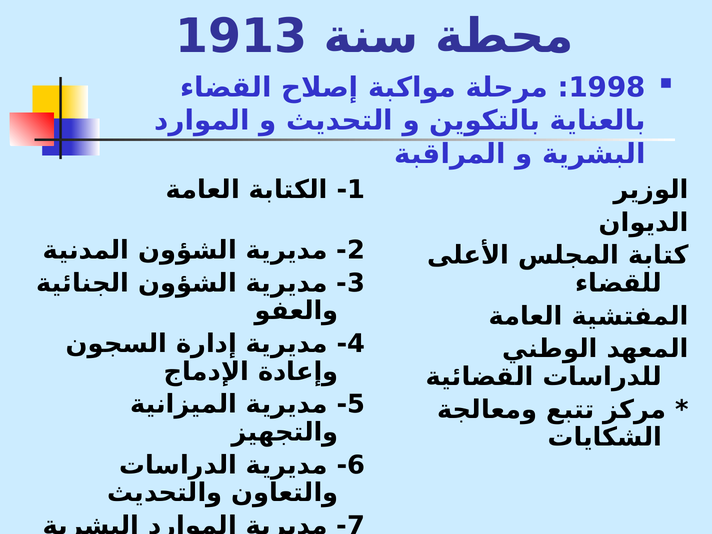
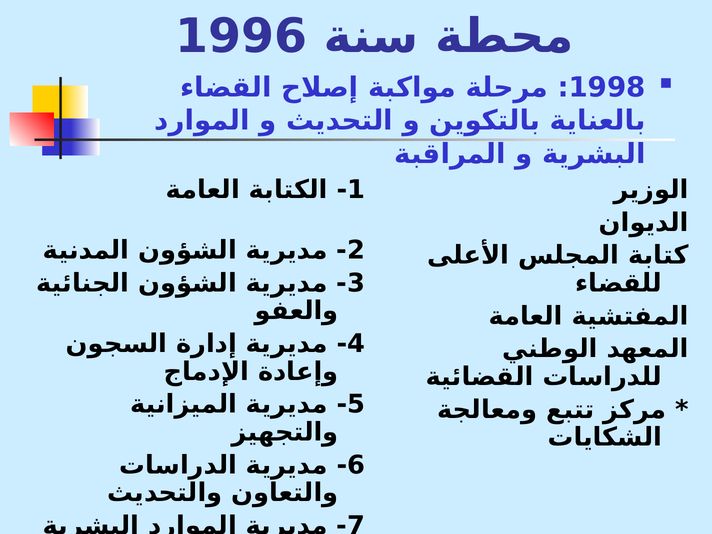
1913: 1913 -> 1996 (241, 37)
